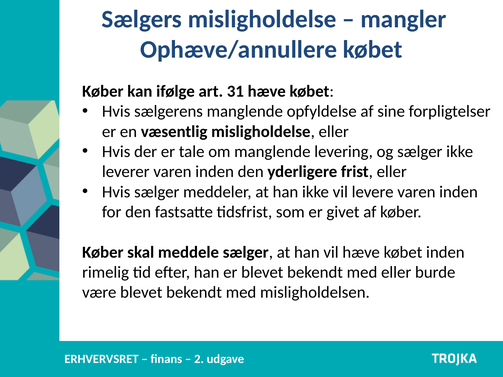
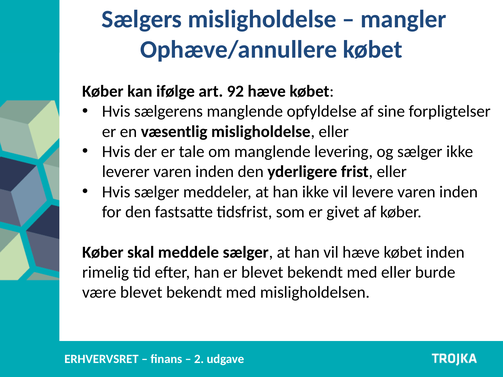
31: 31 -> 92 (235, 91)
